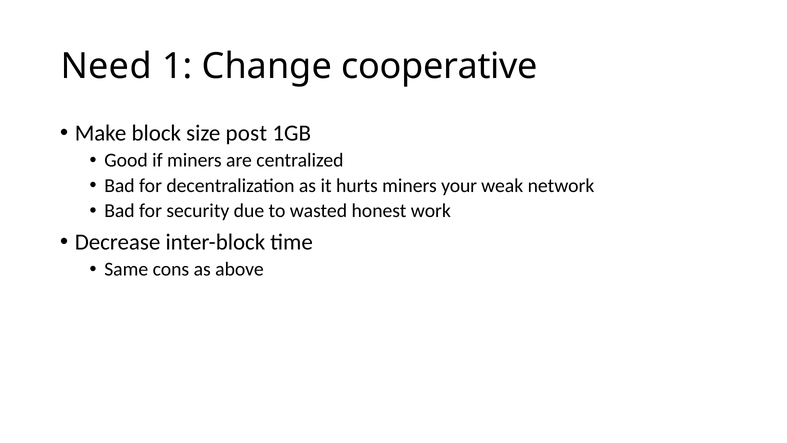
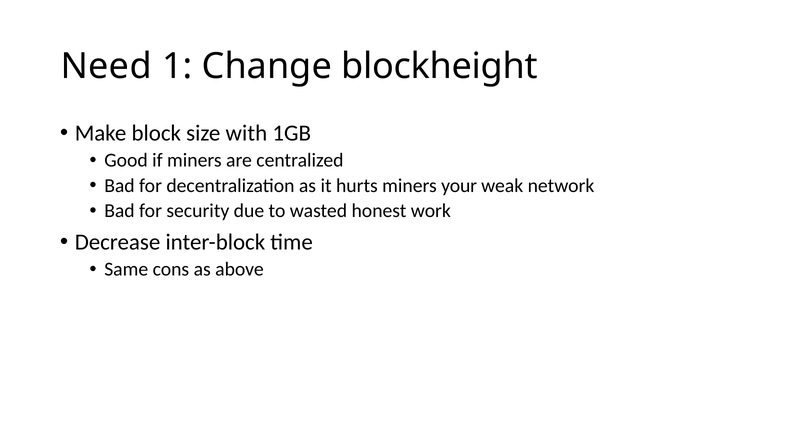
cooperative: cooperative -> blockheight (440, 66)
post: post -> with (246, 133)
